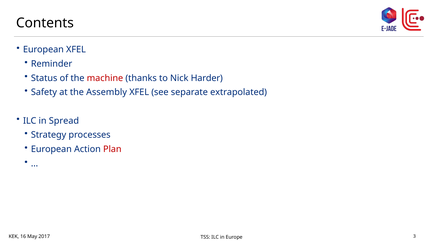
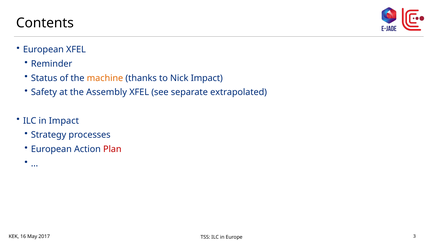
machine colour: red -> orange (105, 78)
Nick Harder: Harder -> Impact (207, 78)
in Spread: Spread -> Impact (64, 121)
